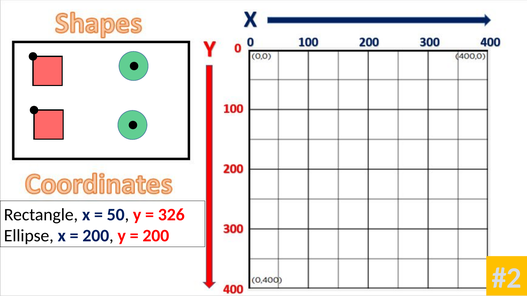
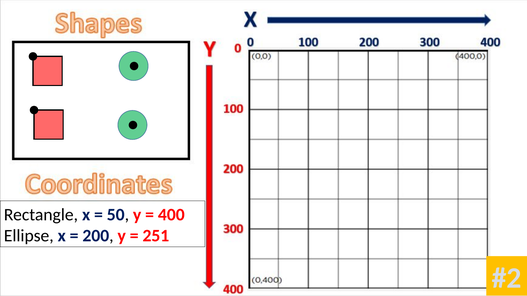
326: 326 -> 400 (171, 215)
200: 200 -> 251 (156, 236)
